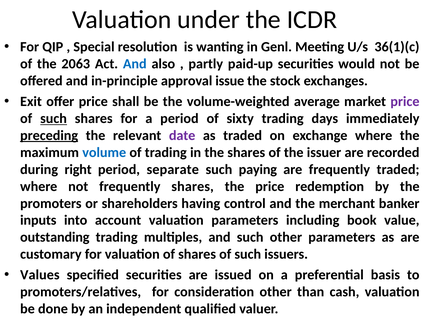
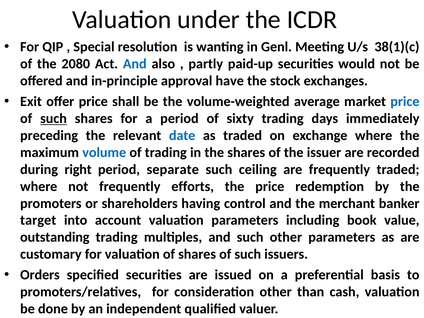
36(1)(c: 36(1)(c -> 38(1)(c (397, 47)
2063: 2063 -> 2080 (76, 64)
issue: issue -> have (230, 81)
price colour: purple -> blue (405, 102)
preceding underline: present -> none (49, 136)
date colour: purple -> blue (182, 136)
paying: paying -> ceiling (258, 169)
frequently shares: shares -> efforts (193, 186)
inputs: inputs -> target (38, 220)
Values: Values -> Orders (40, 275)
